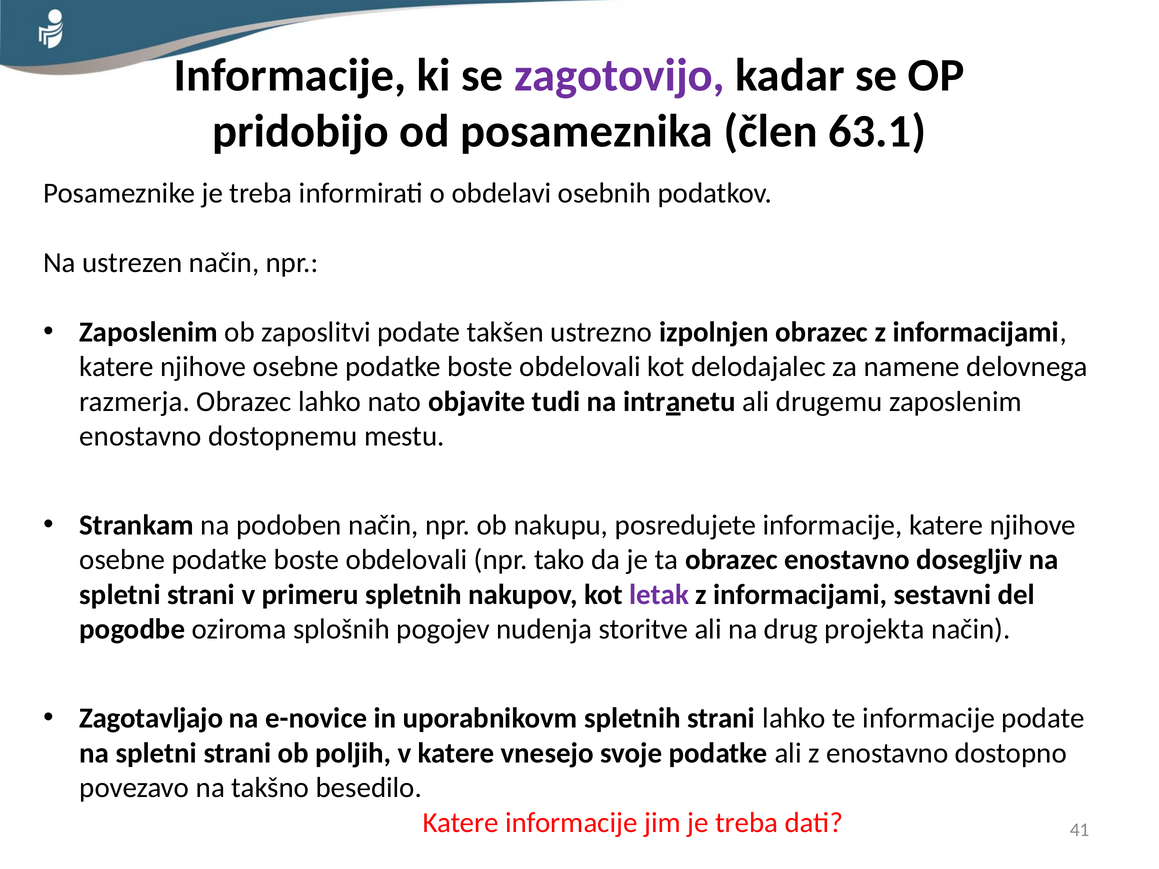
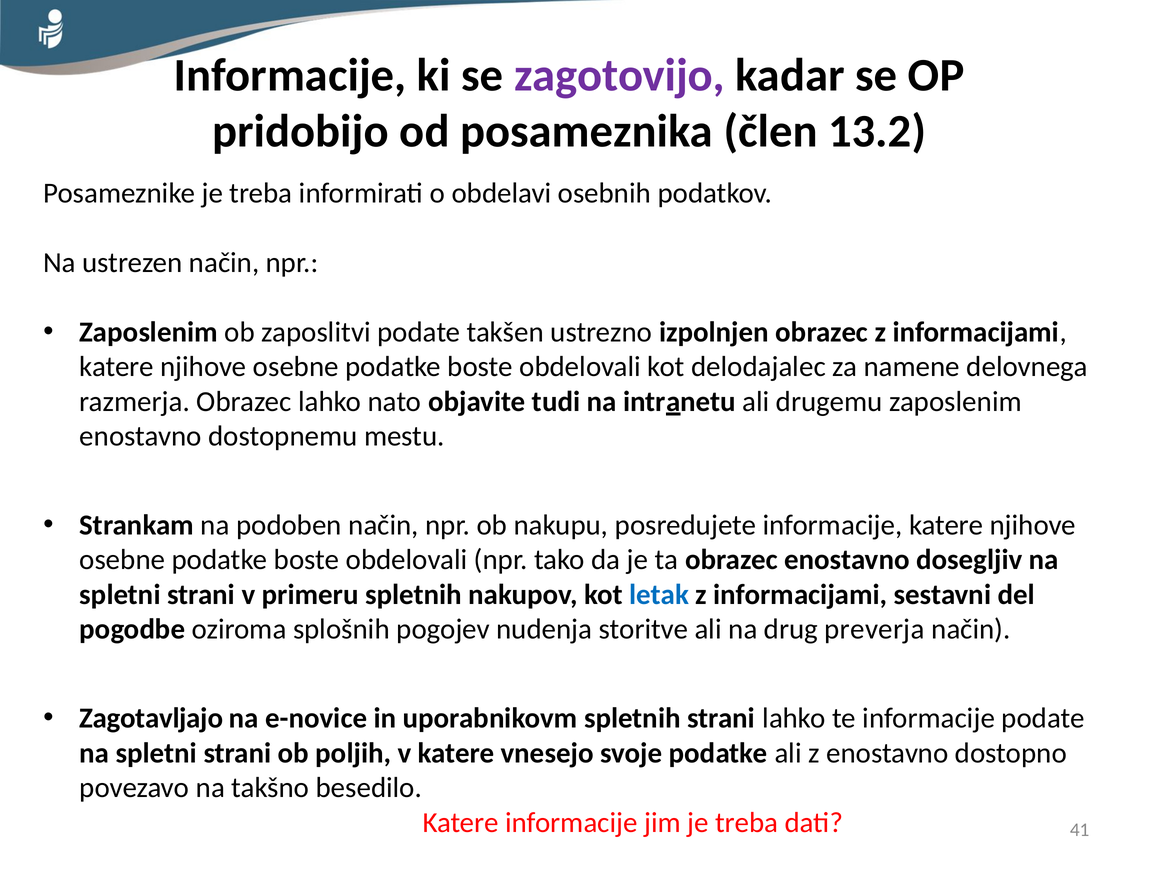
63.1: 63.1 -> 13.2 (877, 131)
letak colour: purple -> blue (659, 595)
projekta: projekta -> preverja (874, 630)
